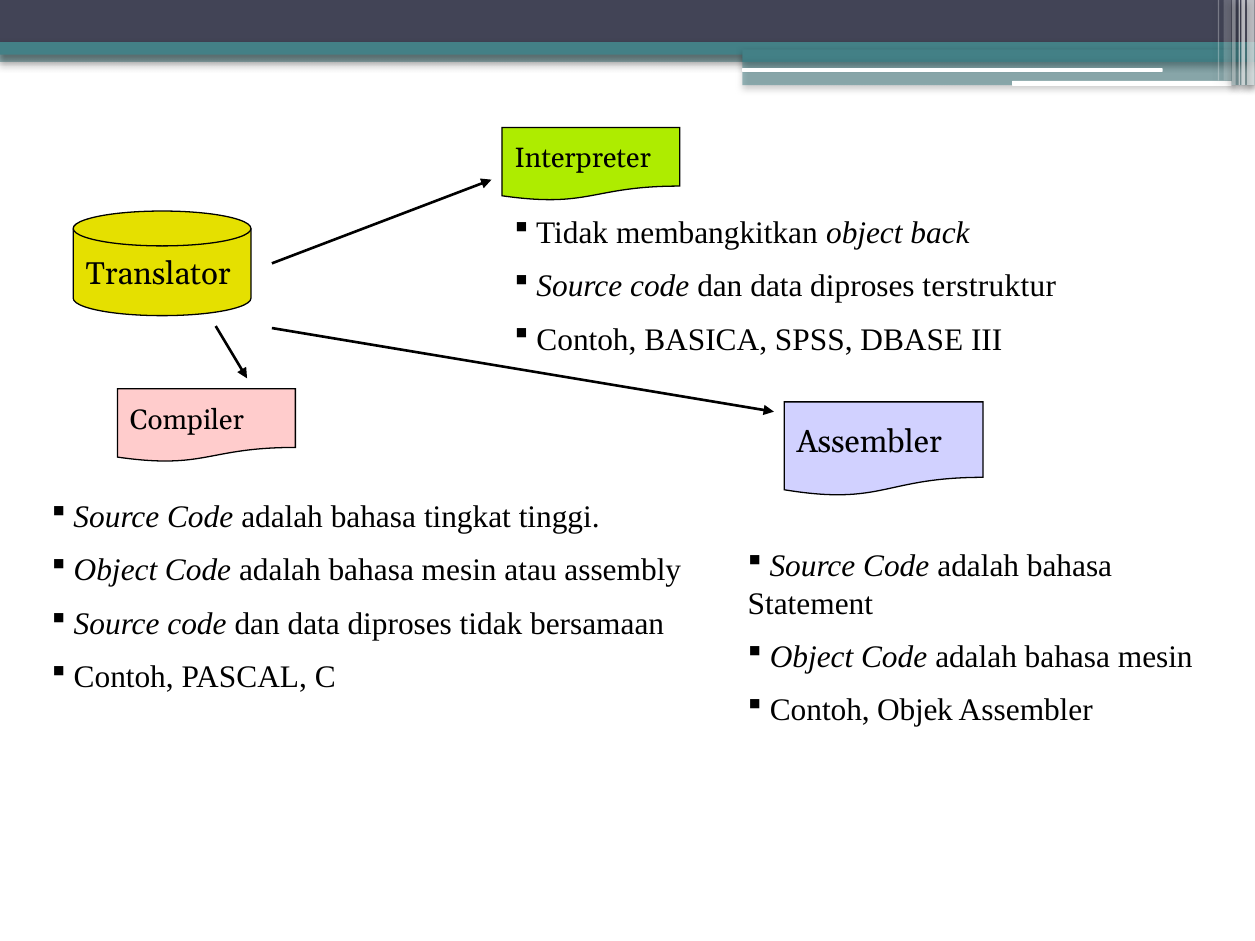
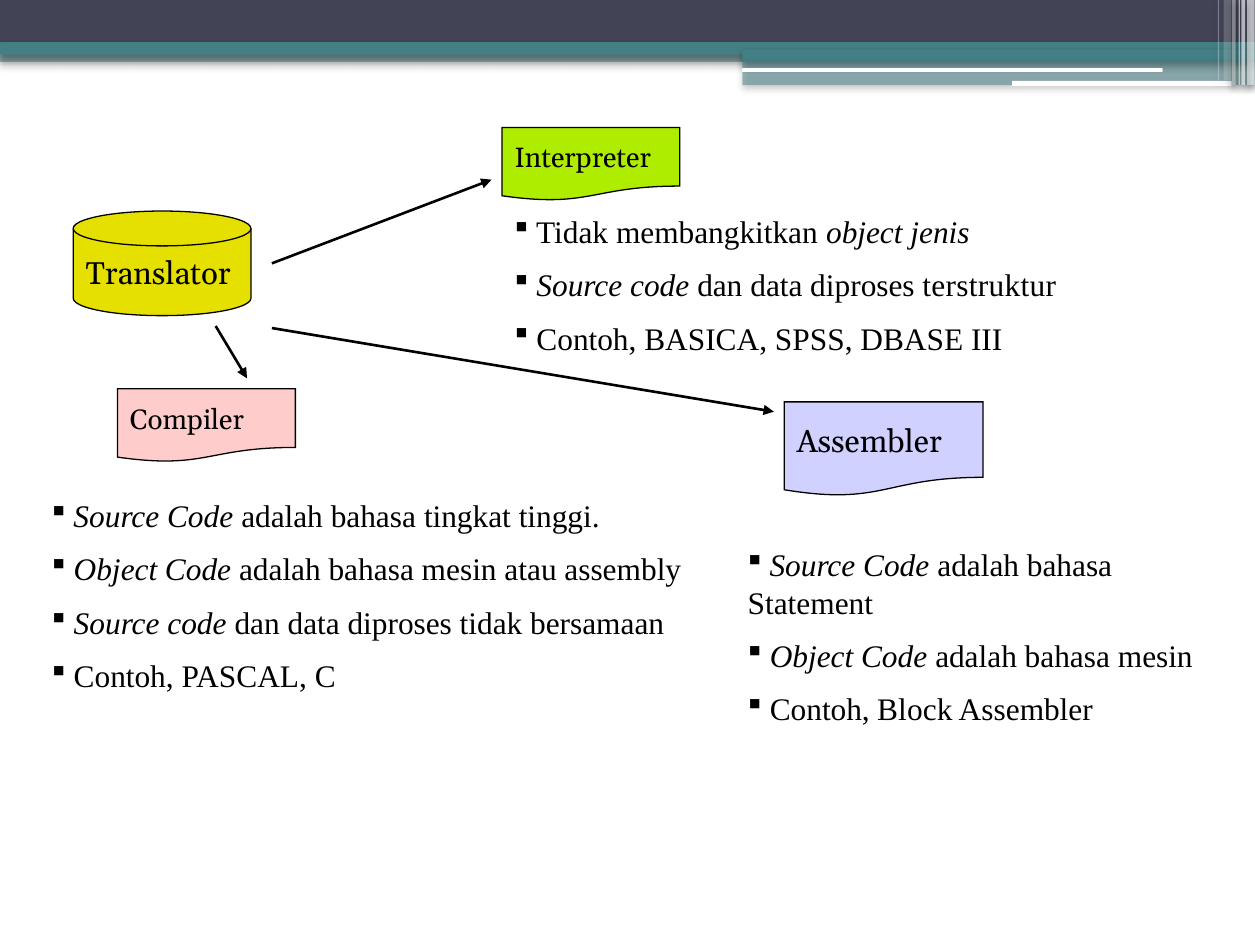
back: back -> jenis (940, 233)
Objek: Objek -> Block (915, 711)
